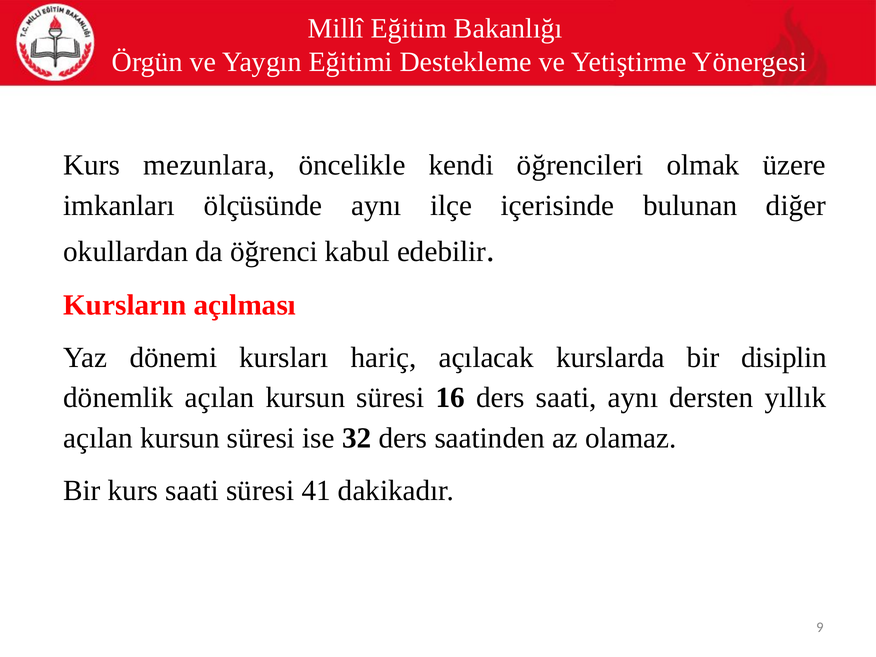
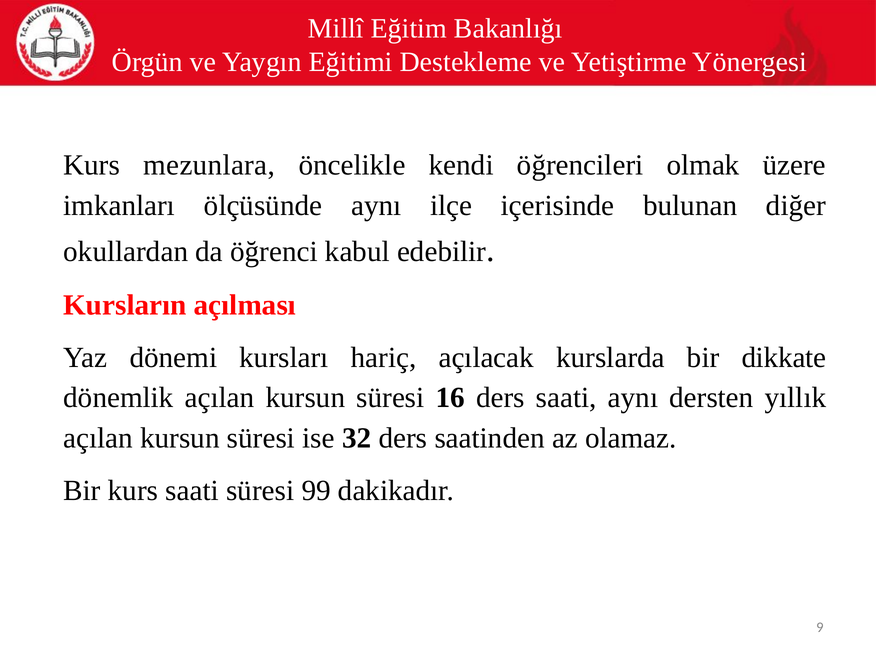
disiplin: disiplin -> dikkate (784, 358)
41: 41 -> 99 (316, 491)
